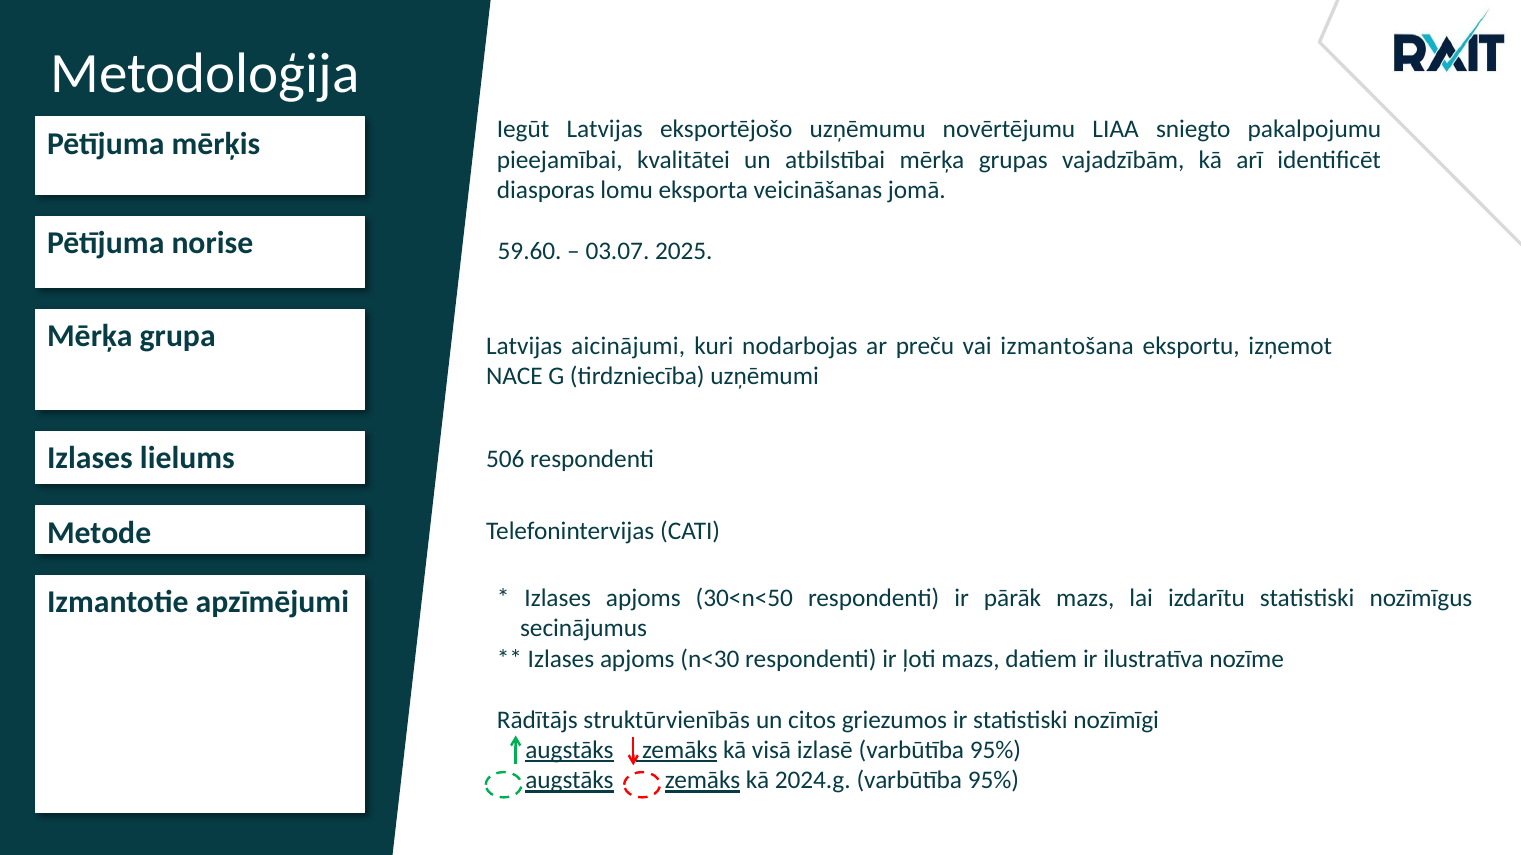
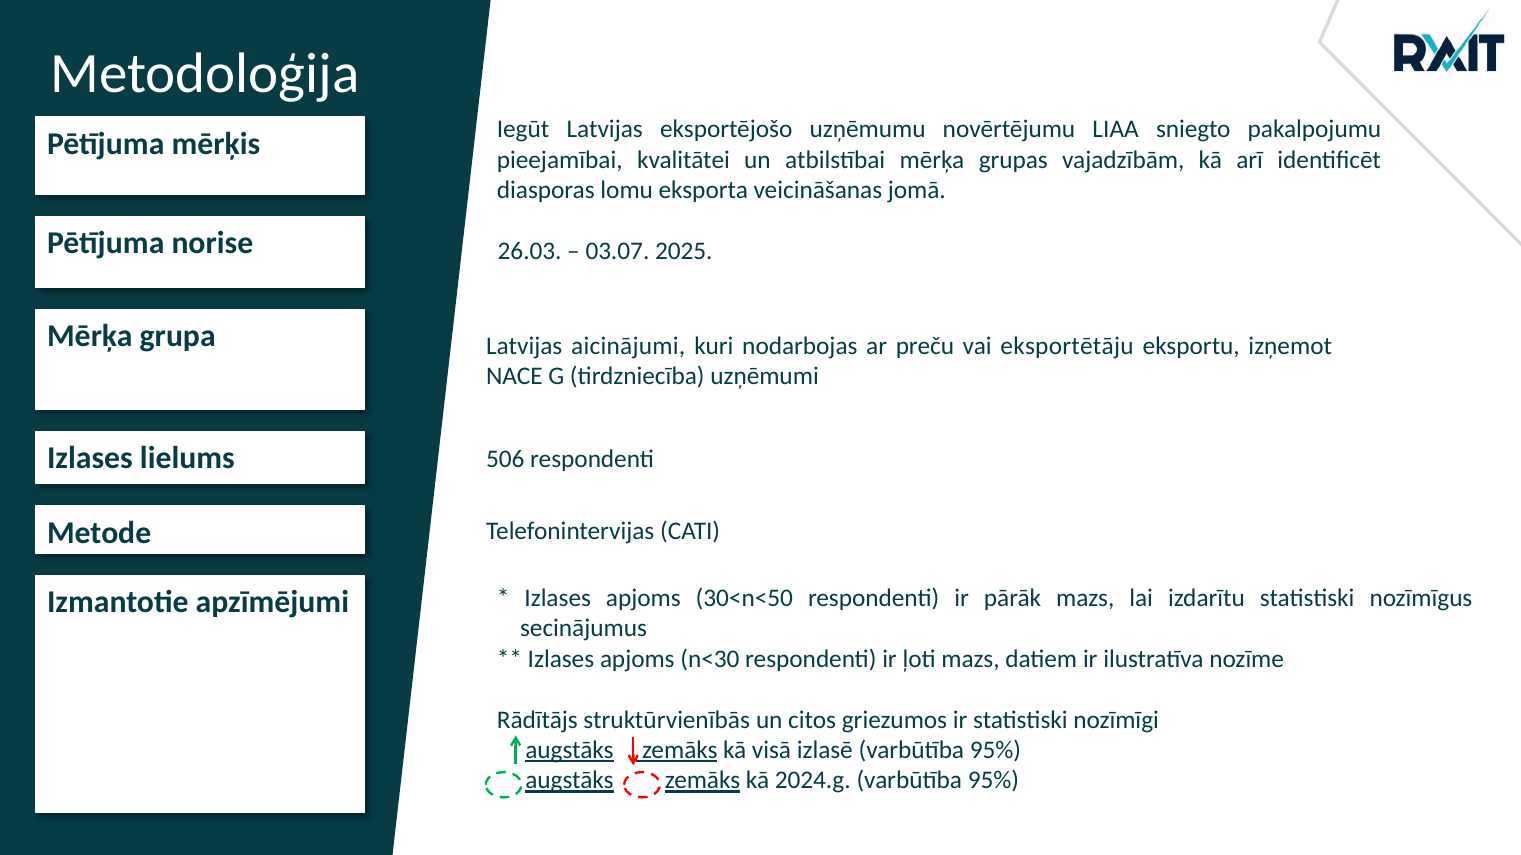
59.60: 59.60 -> 26.03 (530, 251)
izmantošana: izmantošana -> eksportētāju (1067, 346)
